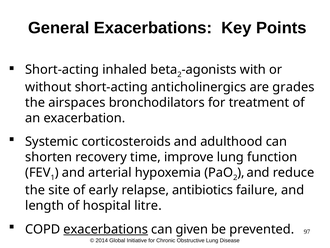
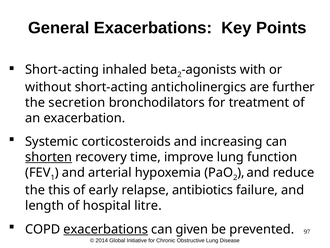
grades: grades -> further (294, 87)
airspaces: airspaces -> secretion (77, 102)
adulthood: adulthood -> increasing (231, 141)
shorten underline: none -> present (49, 157)
site: site -> this (59, 190)
